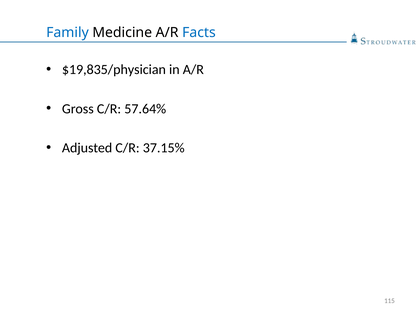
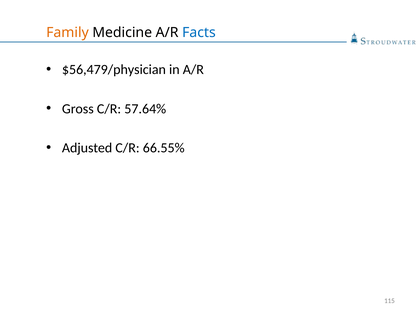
Family colour: blue -> orange (67, 32)
$19,835/physician: $19,835/physician -> $56,479/physician (114, 70)
37.15%: 37.15% -> 66.55% (164, 148)
